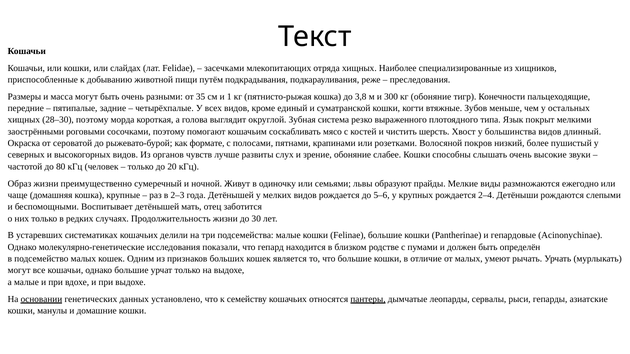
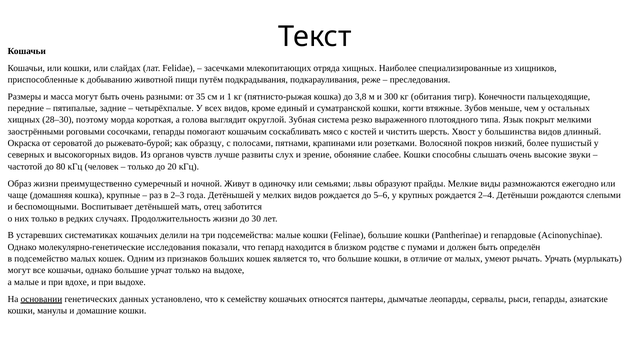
кг обоняние: обоняние -> обитания (431, 97)
сосочками поэтому: поэтому -> гепарды (169, 132)
формате: формате -> образцу (207, 143)
пантеры underline: present -> none (368, 299)
